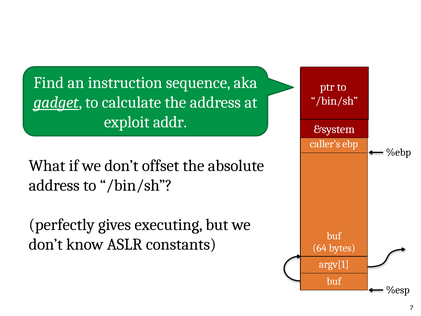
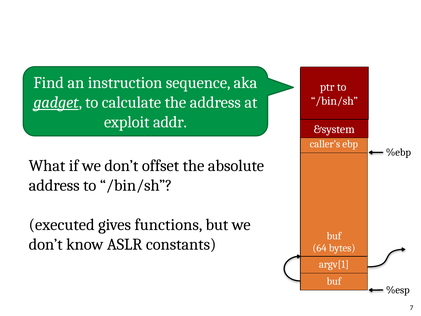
perfectly: perfectly -> executed (62, 225)
executing: executing -> functions (168, 225)
